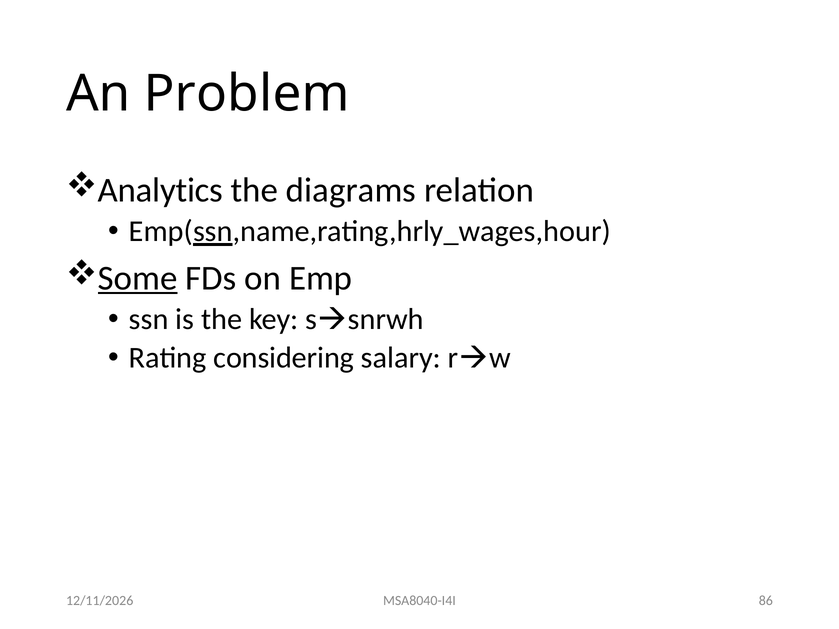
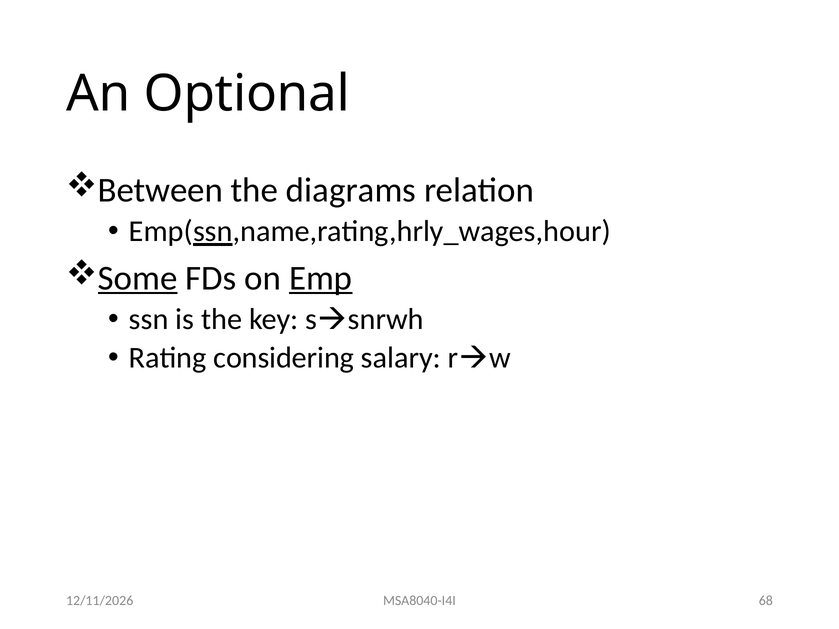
Problem: Problem -> Optional (247, 94)
Analytics: Analytics -> Between (160, 190)
Emp underline: none -> present (321, 278)
86: 86 -> 68 (766, 601)
